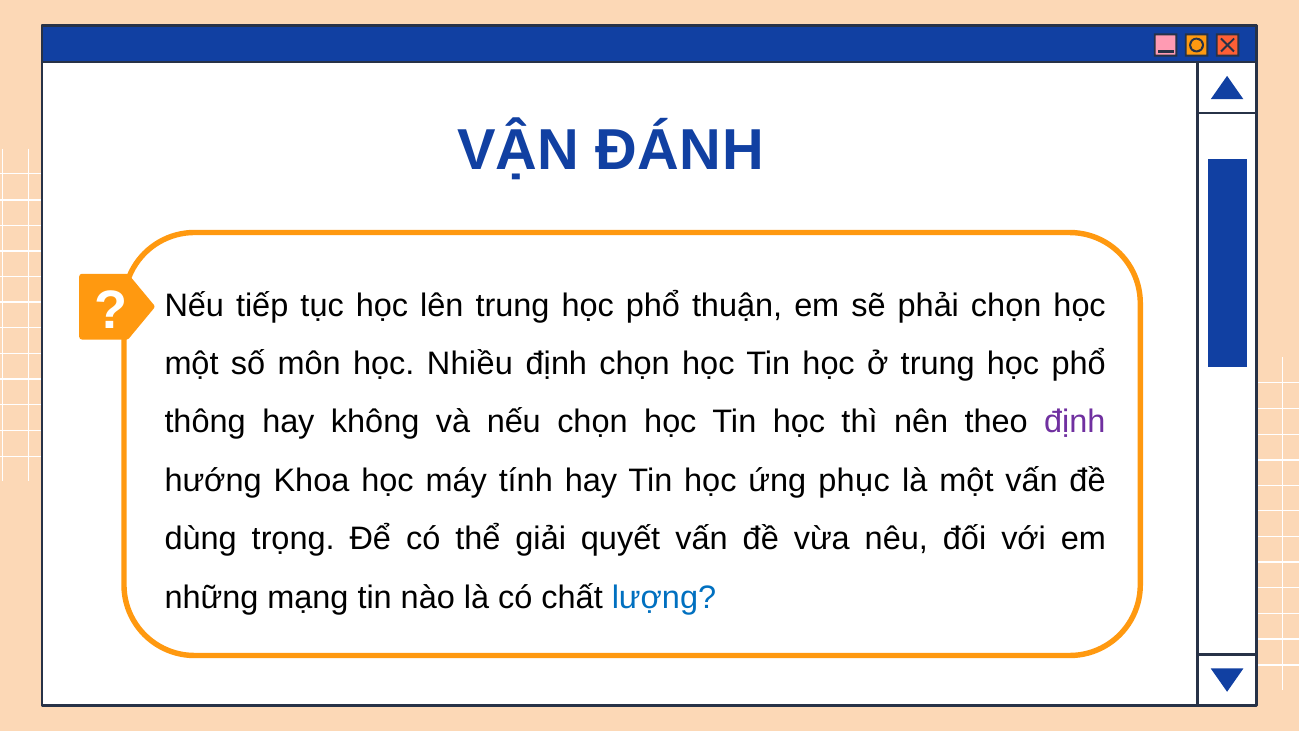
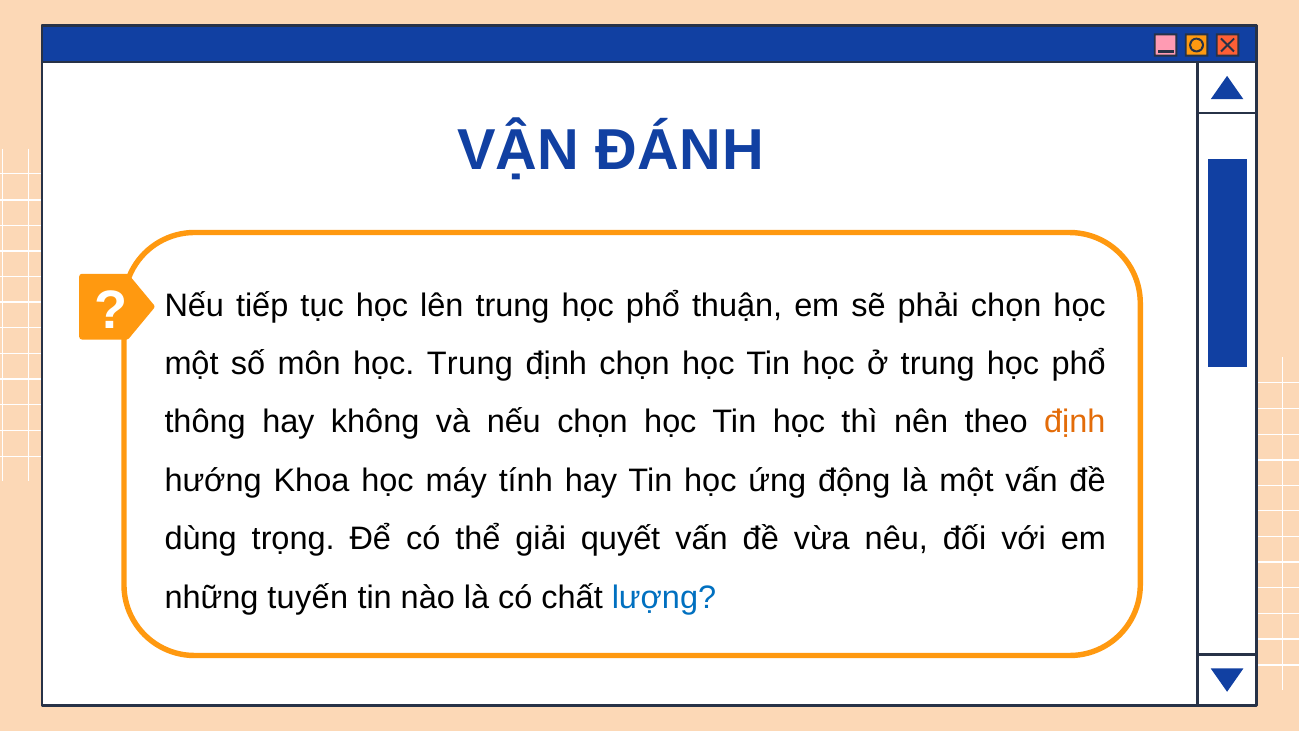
học Nhiều: Nhiều -> Trung (470, 364)
định colour: purple -> orange (1075, 422)
phục: phục -> động (854, 481)
mạng: mạng -> tuyến (308, 597)
